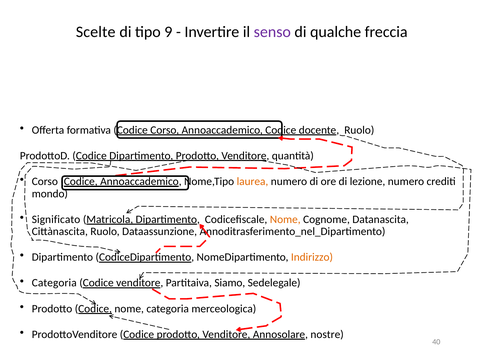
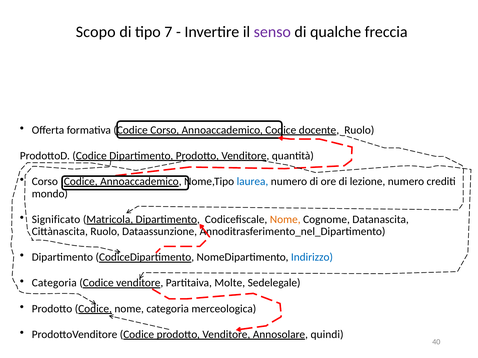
Scelte: Scelte -> Scopo (96, 32)
9: 9 -> 7 (168, 32)
laurea colour: orange -> blue (252, 182)
Indirizzo colour: orange -> blue (312, 258)
Siamo: Siamo -> Molte (230, 283)
nostre: nostre -> quindi (327, 335)
